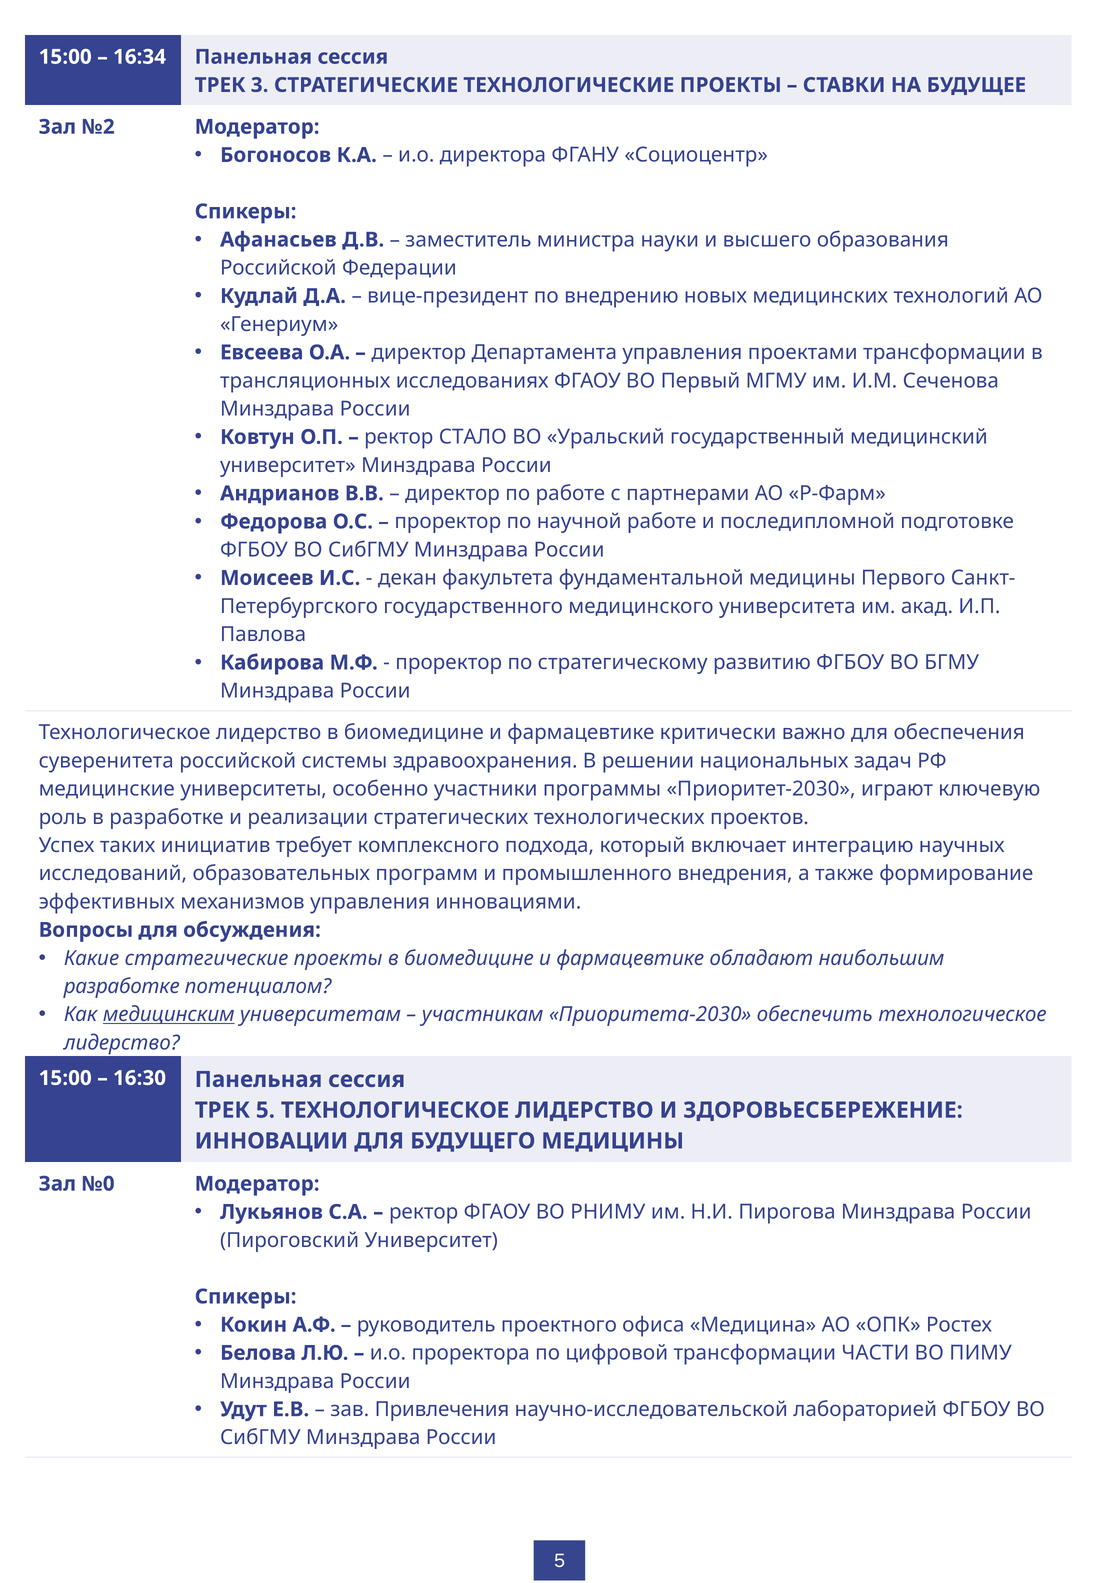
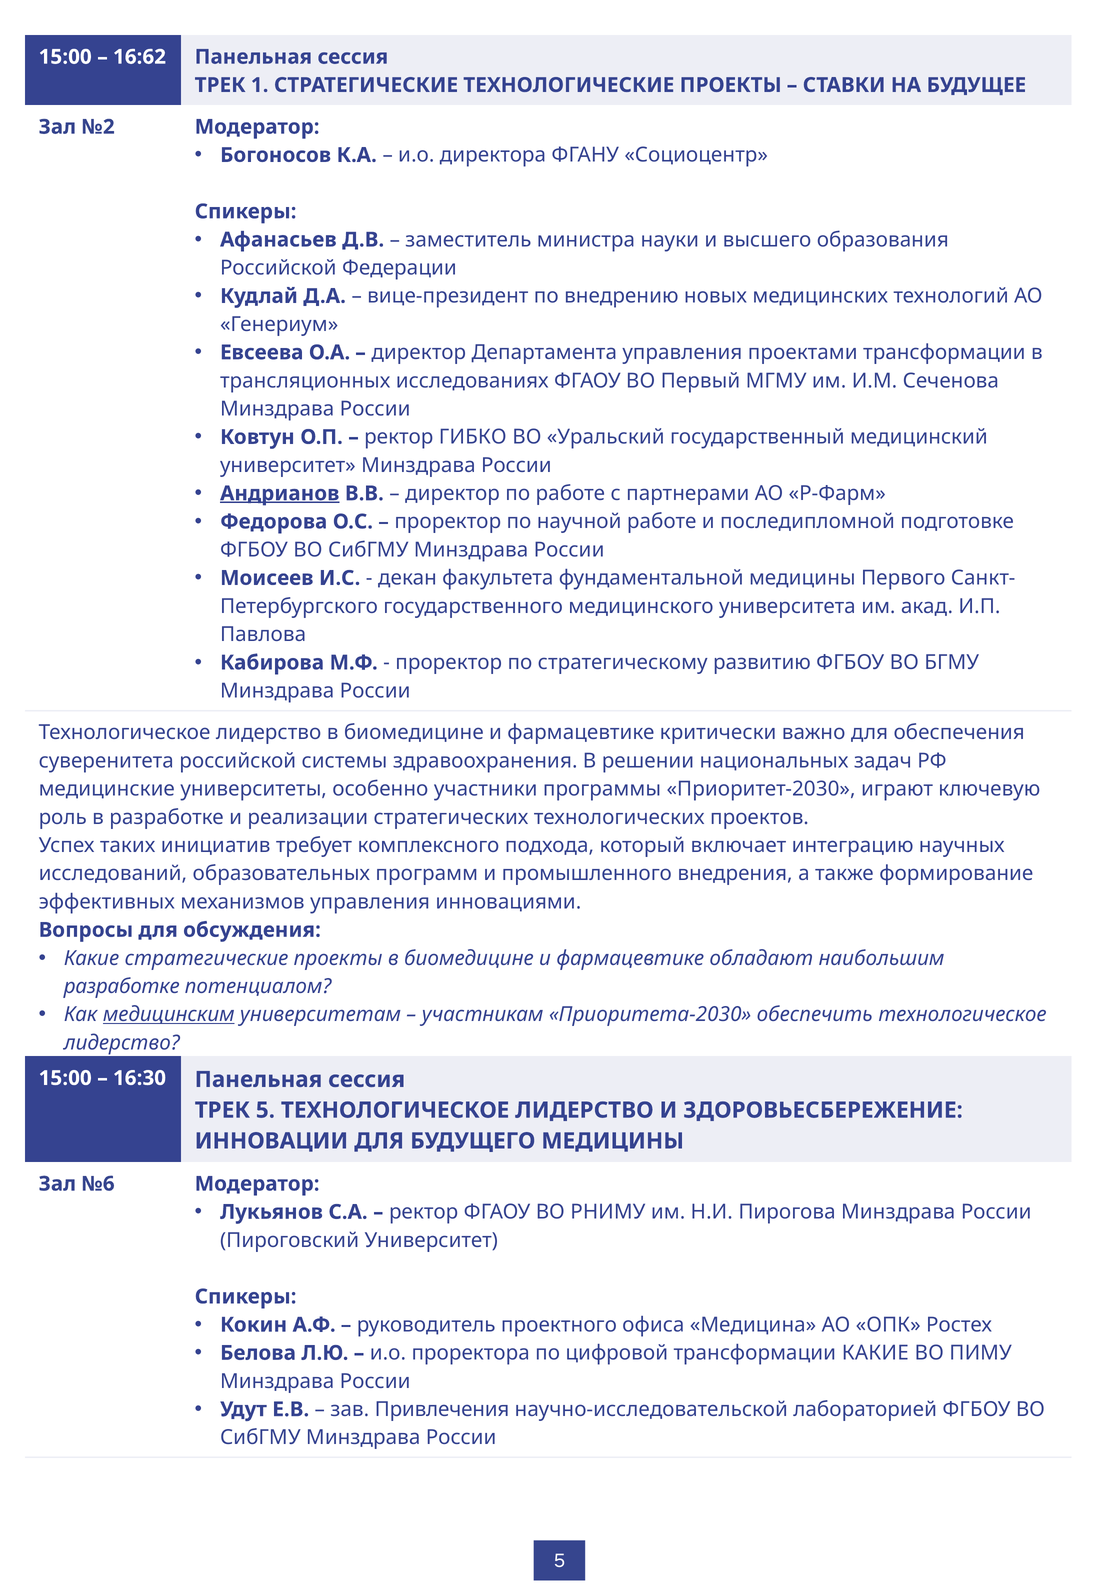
16:34: 16:34 -> 16:62 (140, 57)
3: 3 -> 1 (260, 85)
СТАЛО: СТАЛО -> ГИБКО (473, 437)
Андрианов underline: none -> present (280, 493)
№0: №0 -> №6 (98, 1184)
трансформации ЧАСТИ: ЧАСТИ -> КАКИЕ (875, 1353)
